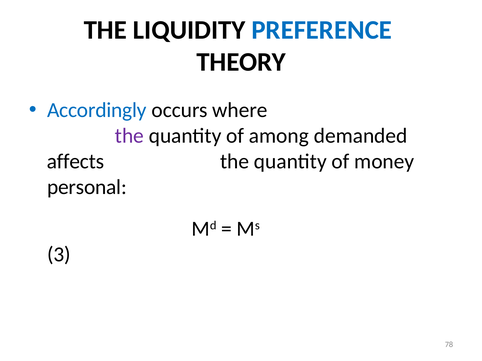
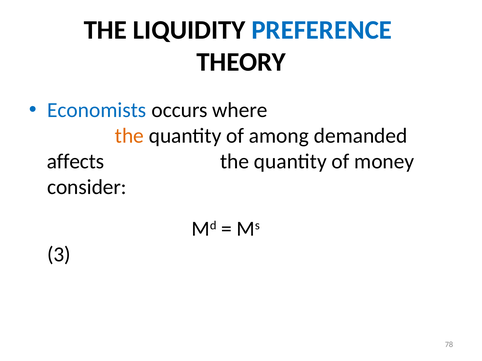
Accordingly: Accordingly -> Economists (97, 110)
the colour: purple -> orange (129, 136)
personal: personal -> consider (87, 187)
